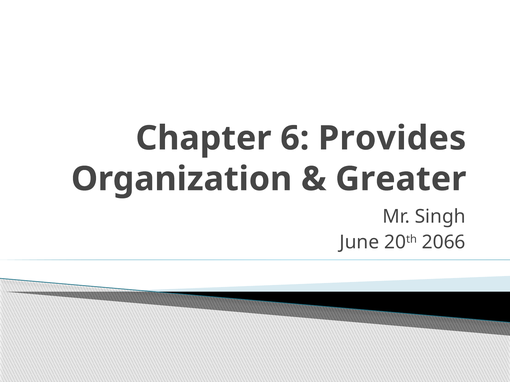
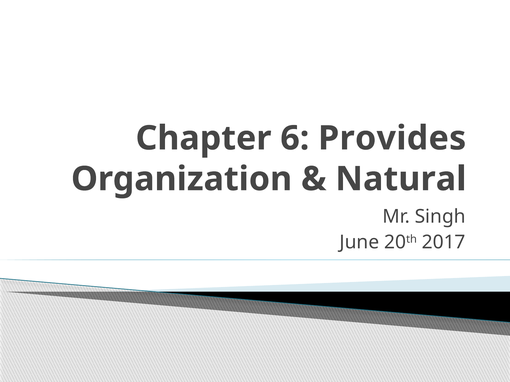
Greater: Greater -> Natural (401, 179)
2066: 2066 -> 2017 (444, 243)
